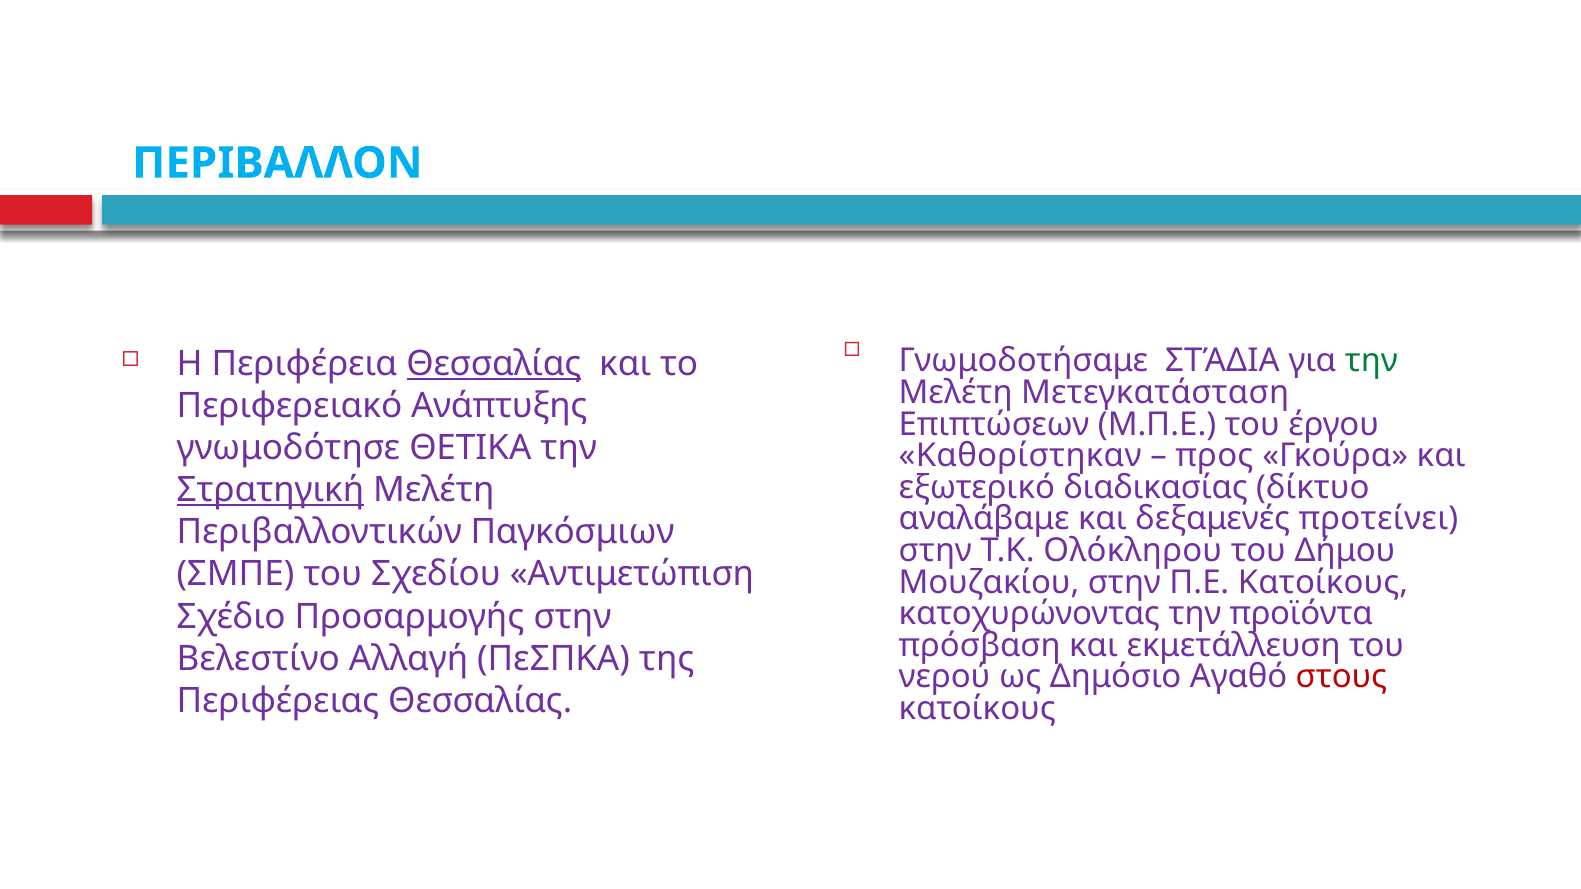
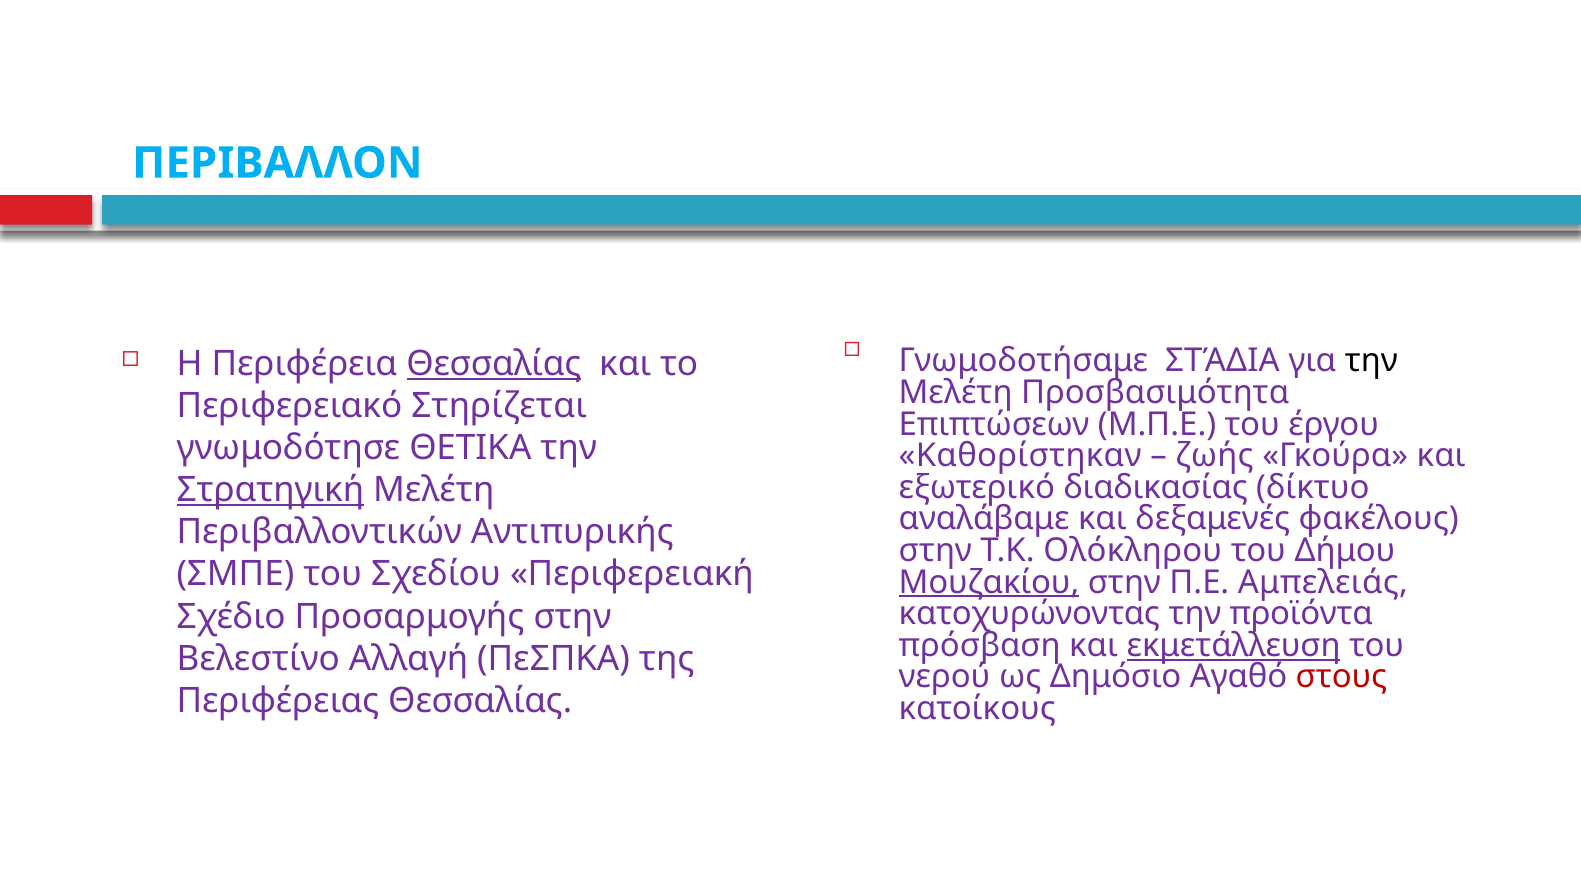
την colour: green -> black (1371, 361)
Μετεγκατάσταση: Μετεγκατάσταση -> Προσβασιμότητα (1155, 393)
Ανάπτυξης: Ανάπτυξης -> Στηρίζεται (499, 406)
προς: προς -> ζωής (1215, 456)
προτείνει: προτείνει -> φακέλους (1379, 519)
Παγκόσμιων: Παγκόσμιων -> Αντιπυρικής (572, 532)
Αντιμετώπιση: Αντιμετώπιση -> Περιφερειακή (632, 575)
Μουζακίου underline: none -> present (989, 583)
Π.Ε Κατοίκους: Κατοίκους -> Αμπελειάς (1323, 583)
εκμετάλλευση underline: none -> present (1234, 646)
